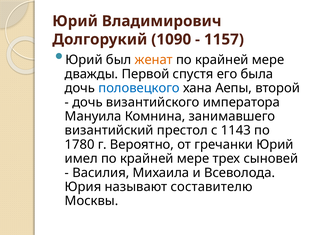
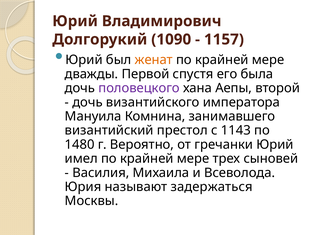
половецкого colour: blue -> purple (139, 88)
1780: 1780 -> 1480 (80, 144)
составителю: составителю -> задержаться (212, 187)
